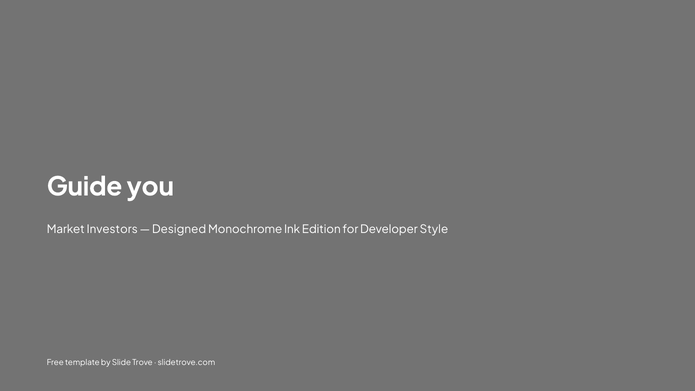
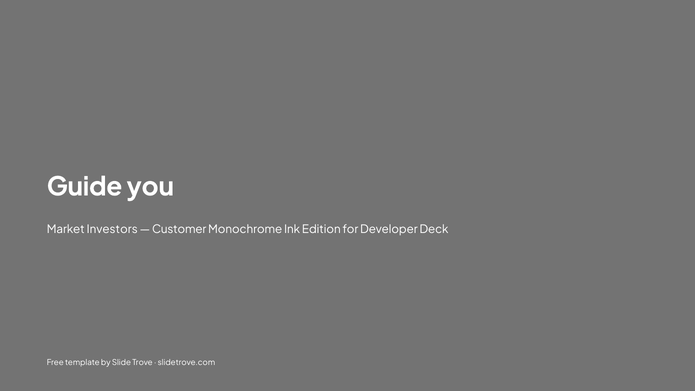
Designed: Designed -> Customer (179, 229)
Style: Style -> Deck (434, 229)
